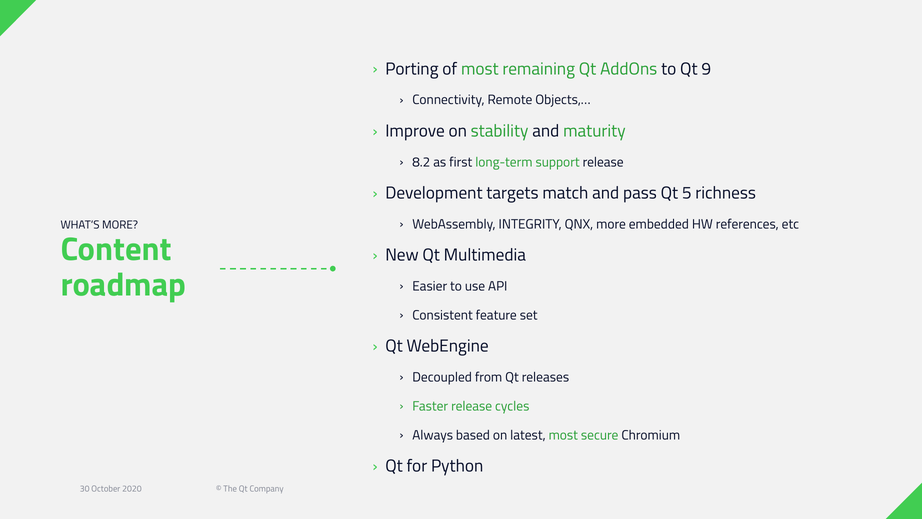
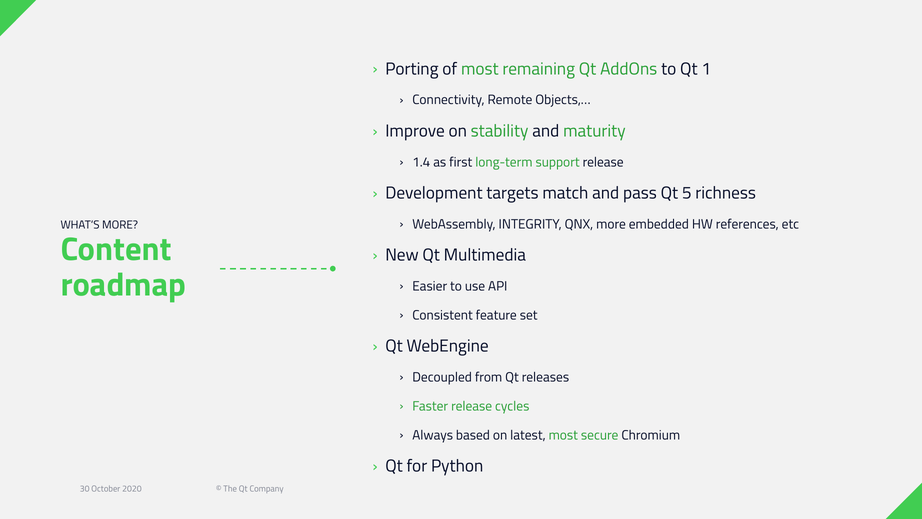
9: 9 -> 1 (706, 69)
8.2: 8.2 -> 1.4 (421, 162)
